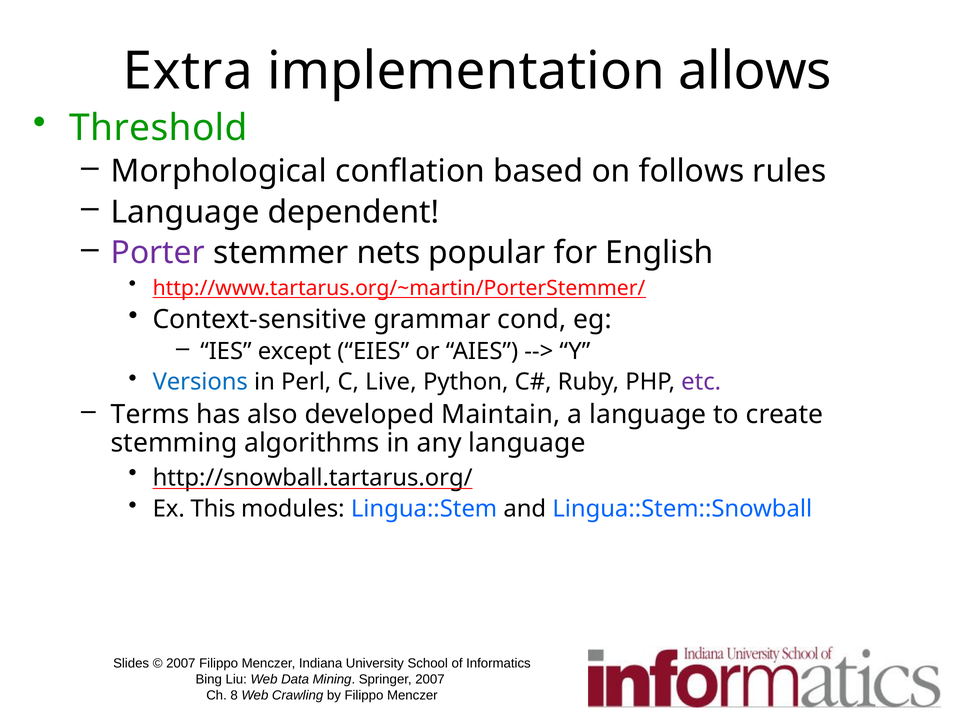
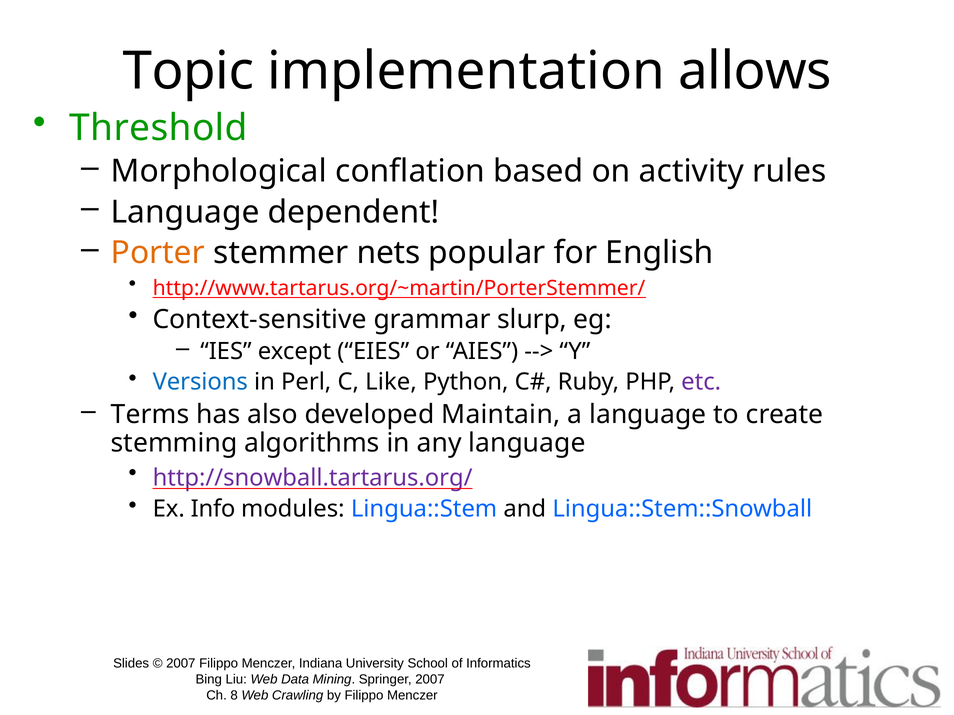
Extra: Extra -> Topic (188, 71)
follows: follows -> activity (691, 172)
Porter colour: purple -> orange (158, 253)
cond: cond -> slurp (532, 320)
Live: Live -> Like (391, 382)
http://snowball.tartarus.org/ colour: black -> purple (313, 478)
This: This -> Info (213, 509)
